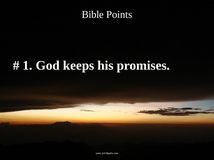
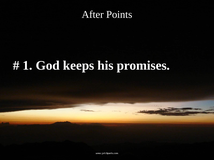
Bible: Bible -> After (93, 14)
